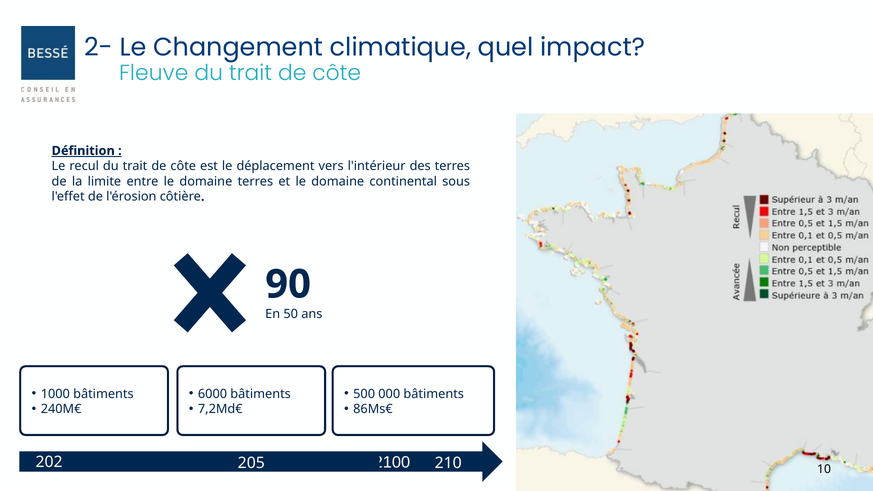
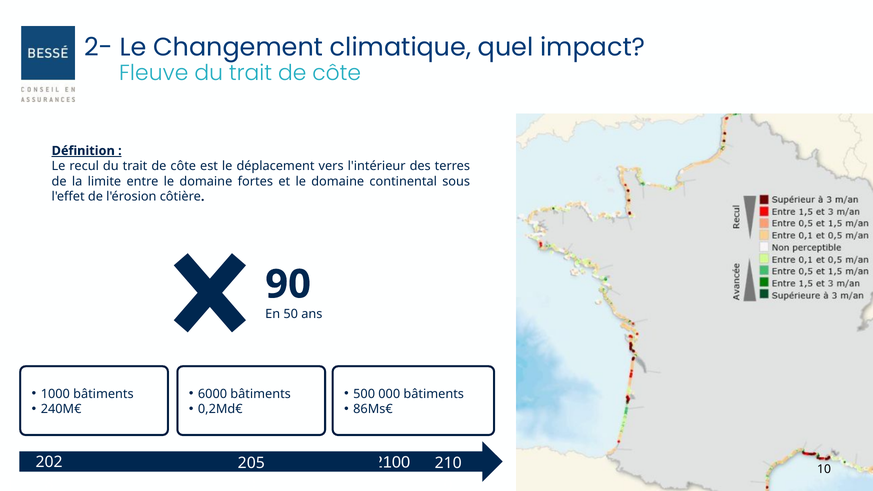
domaine terres: terres -> fortes (255, 181)
7,2Md€: 7,2Md€ -> 0,2Md€ (220, 409)
